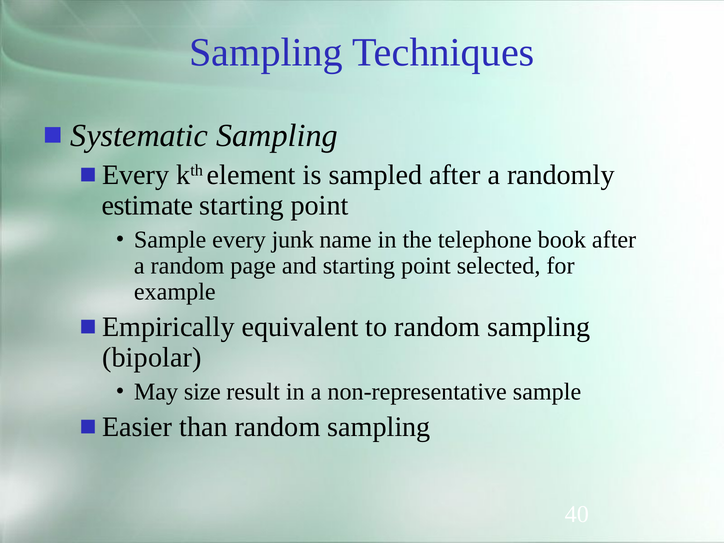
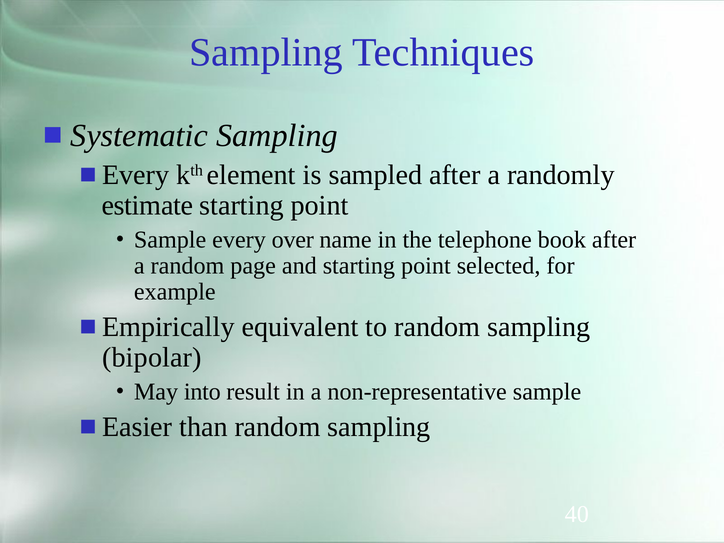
junk: junk -> over (293, 240)
size: size -> into (202, 392)
